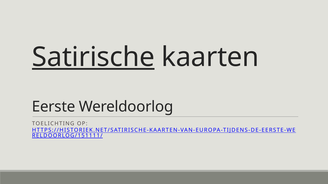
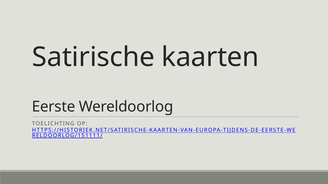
Satirische underline: present -> none (93, 57)
